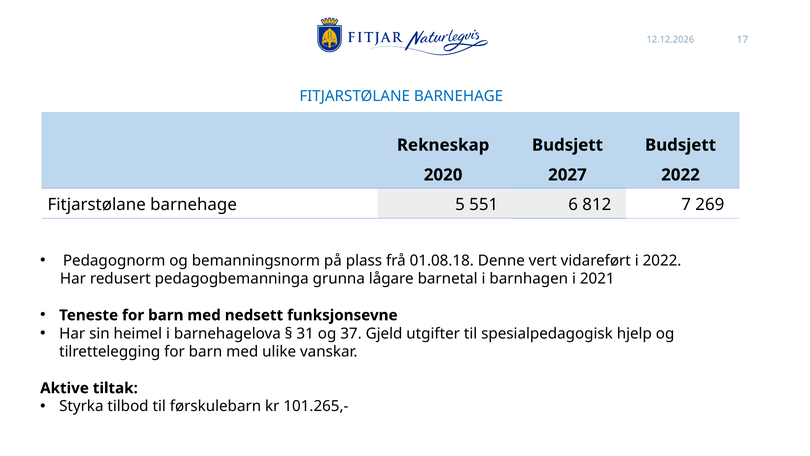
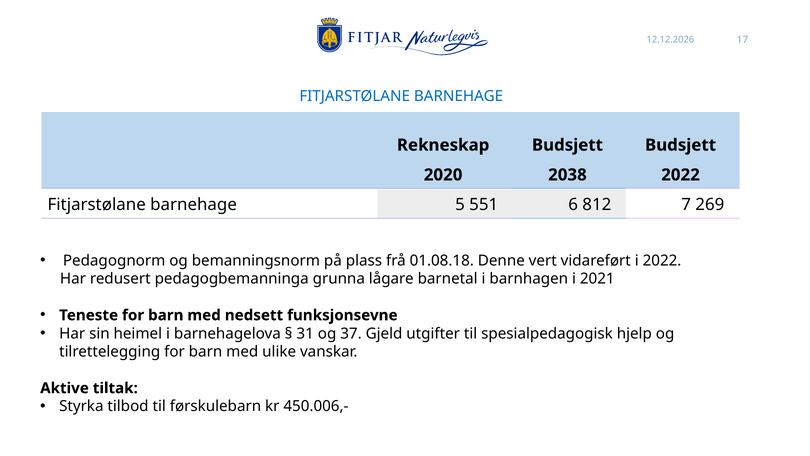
2027: 2027 -> 2038 (567, 175)
101.265,-: 101.265,- -> 450.006,- (316, 406)
